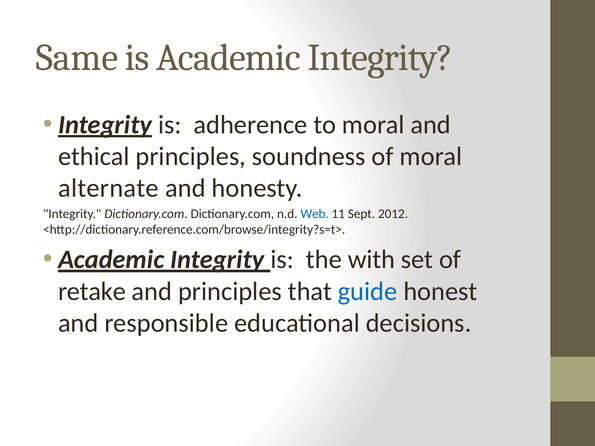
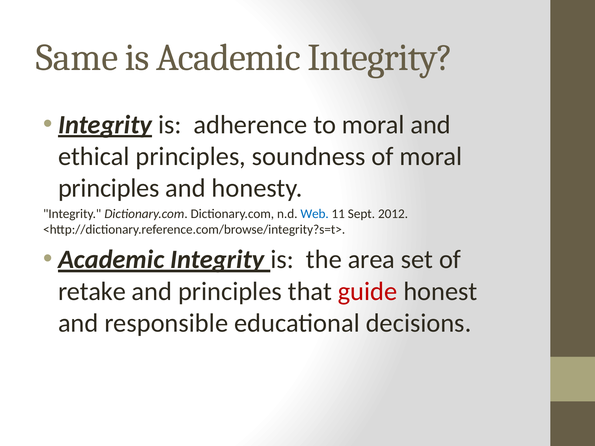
alternate: alternate -> principles (109, 188)
with: with -> area (371, 260)
guide colour: blue -> red (368, 292)
